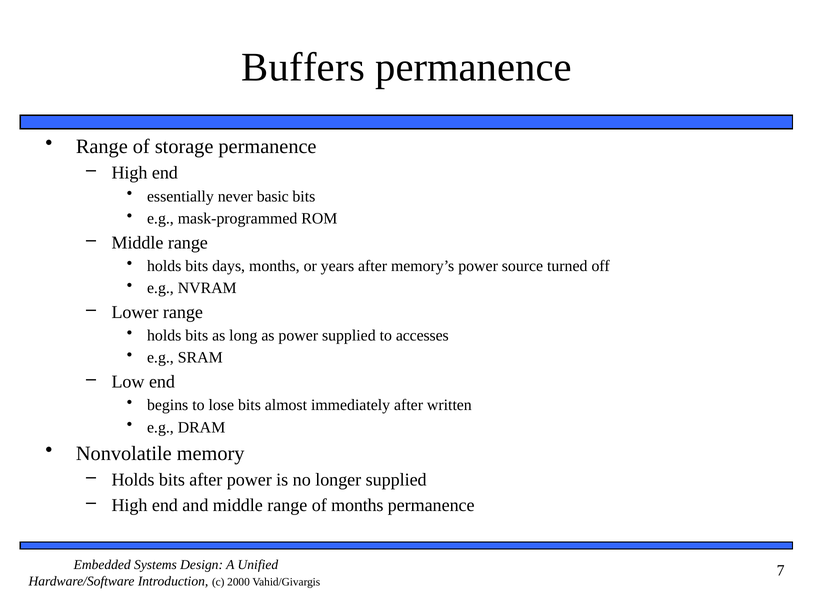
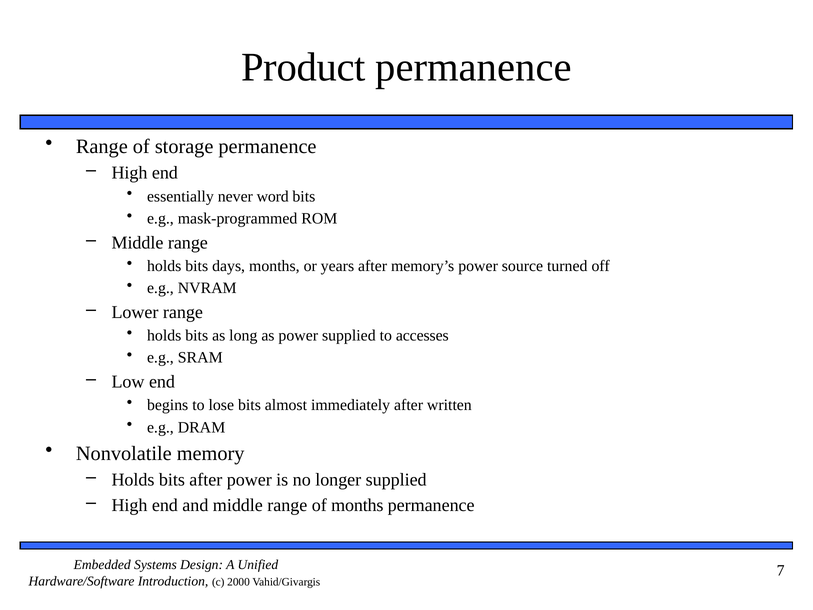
Buffers: Buffers -> Product (303, 67)
basic: basic -> word (273, 196)
